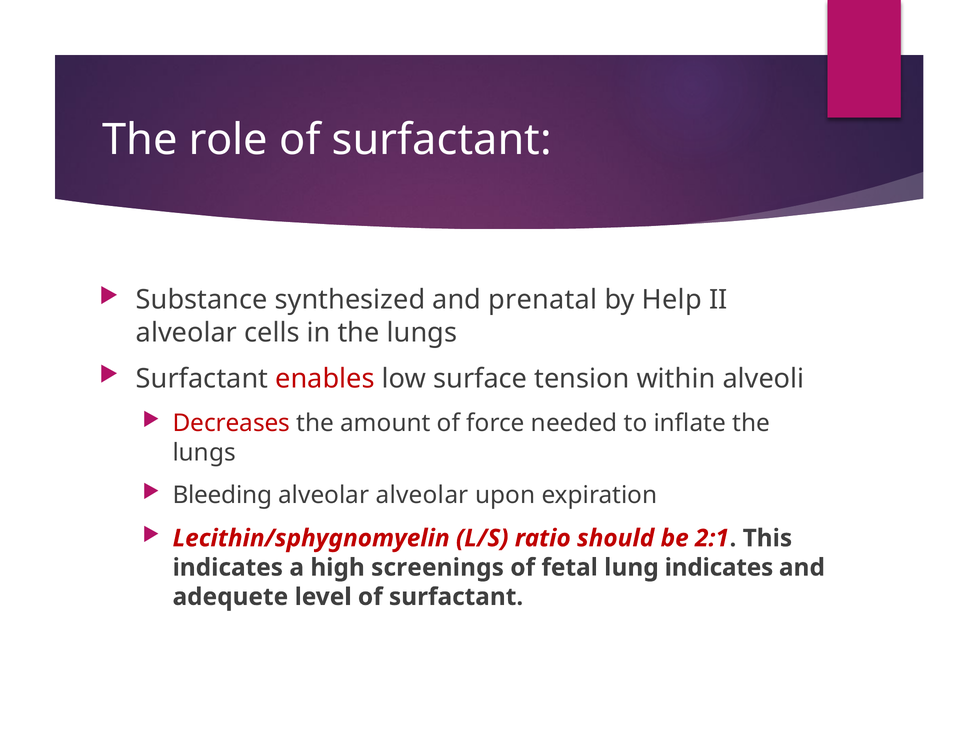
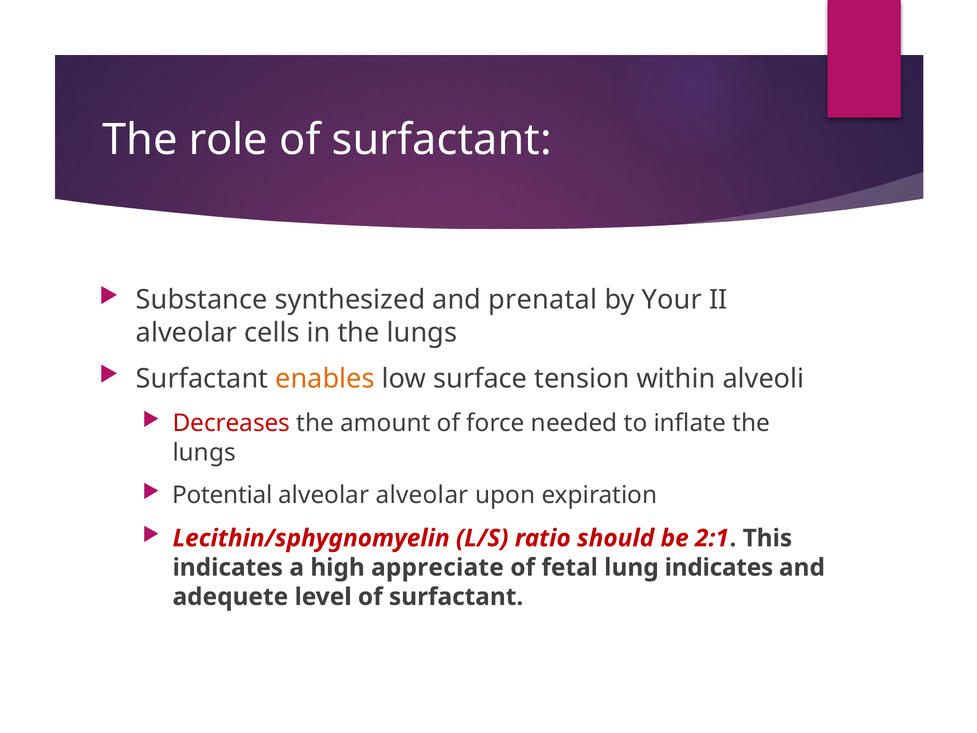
Help: Help -> Your (672, 300)
enables colour: red -> orange (325, 379)
Bleeding: Bleeding -> Potential (222, 495)
screenings: screenings -> appreciate (437, 567)
